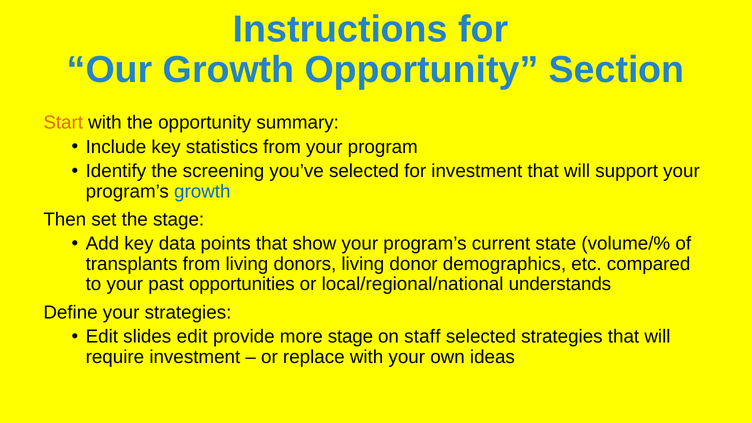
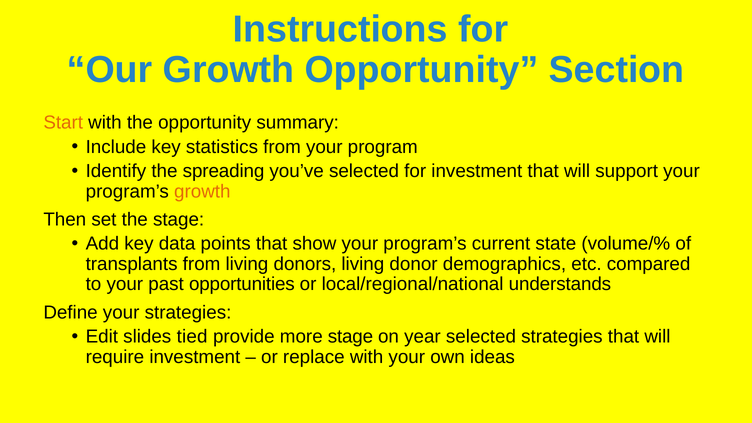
screening: screening -> spreading (224, 171)
growth colour: blue -> orange (202, 191)
slides edit: edit -> tied (192, 337)
staff: staff -> year (422, 337)
